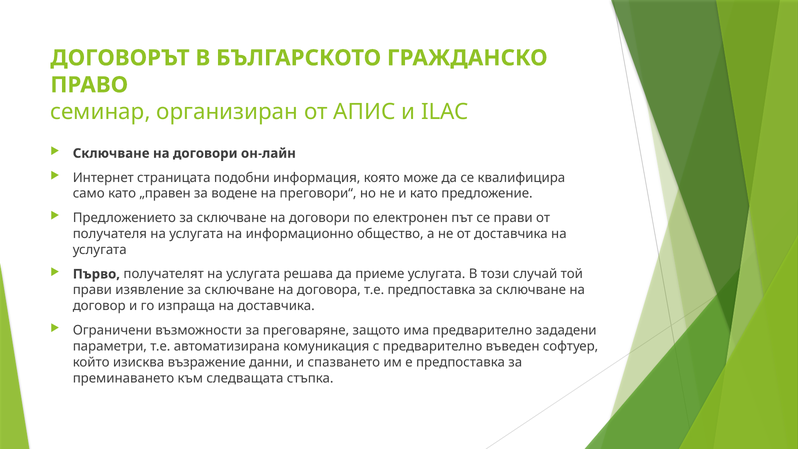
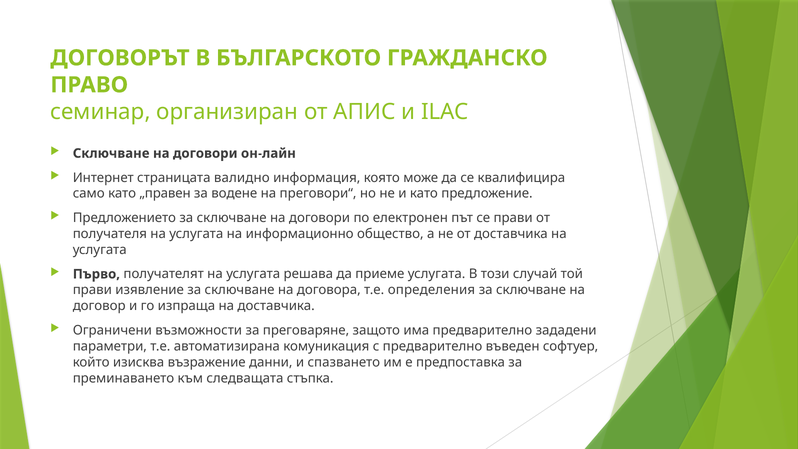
подобни: подобни -> валидно (242, 178)
т.е предпоставка: предпоставка -> определения (431, 290)
